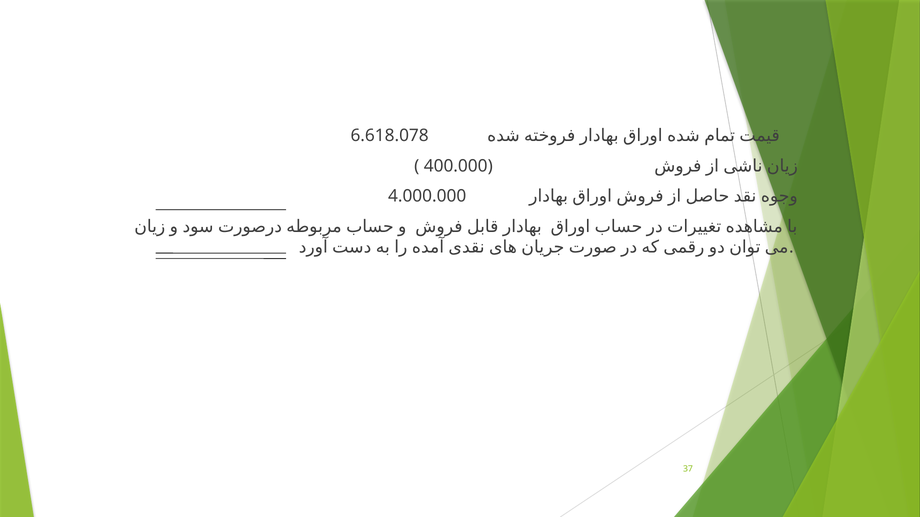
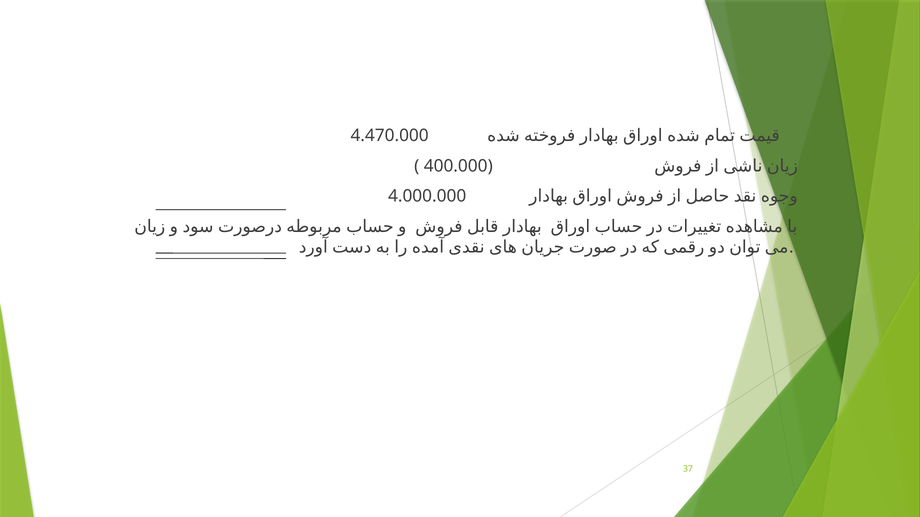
6.618.078: 6.618.078 -> 4.470.000 (390, 136)
